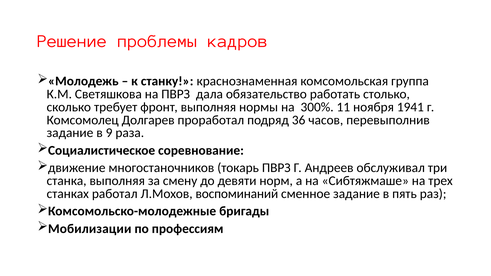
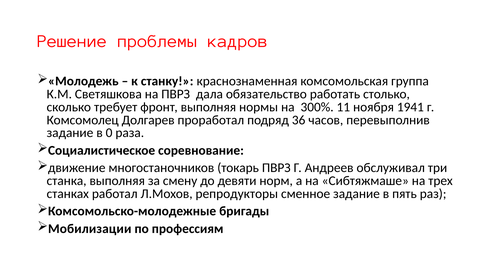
9: 9 -> 0 (109, 133)
воспоминаний: воспоминаний -> репродукторы (237, 194)
